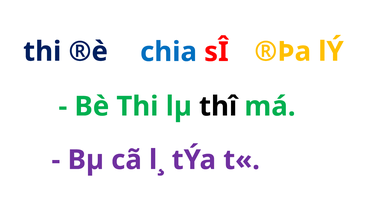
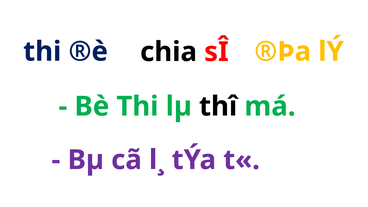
chia colour: blue -> black (169, 52)
